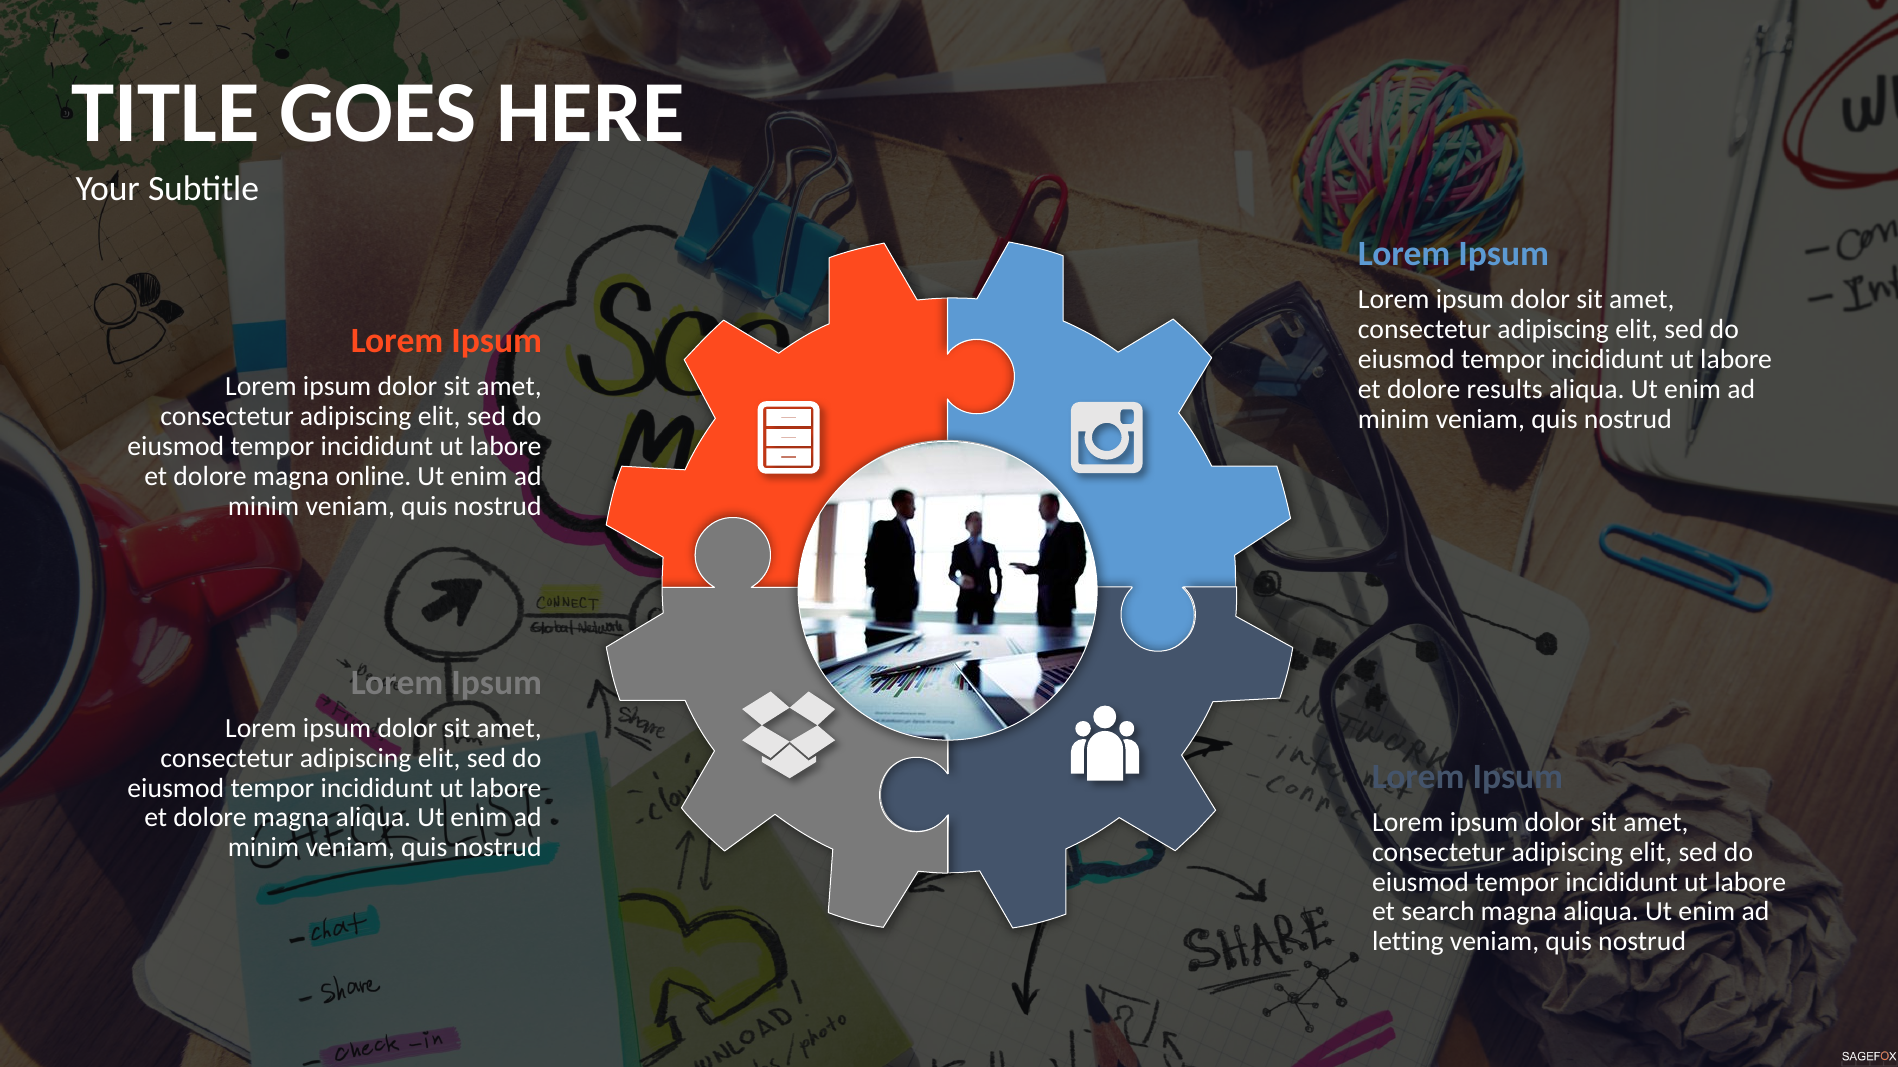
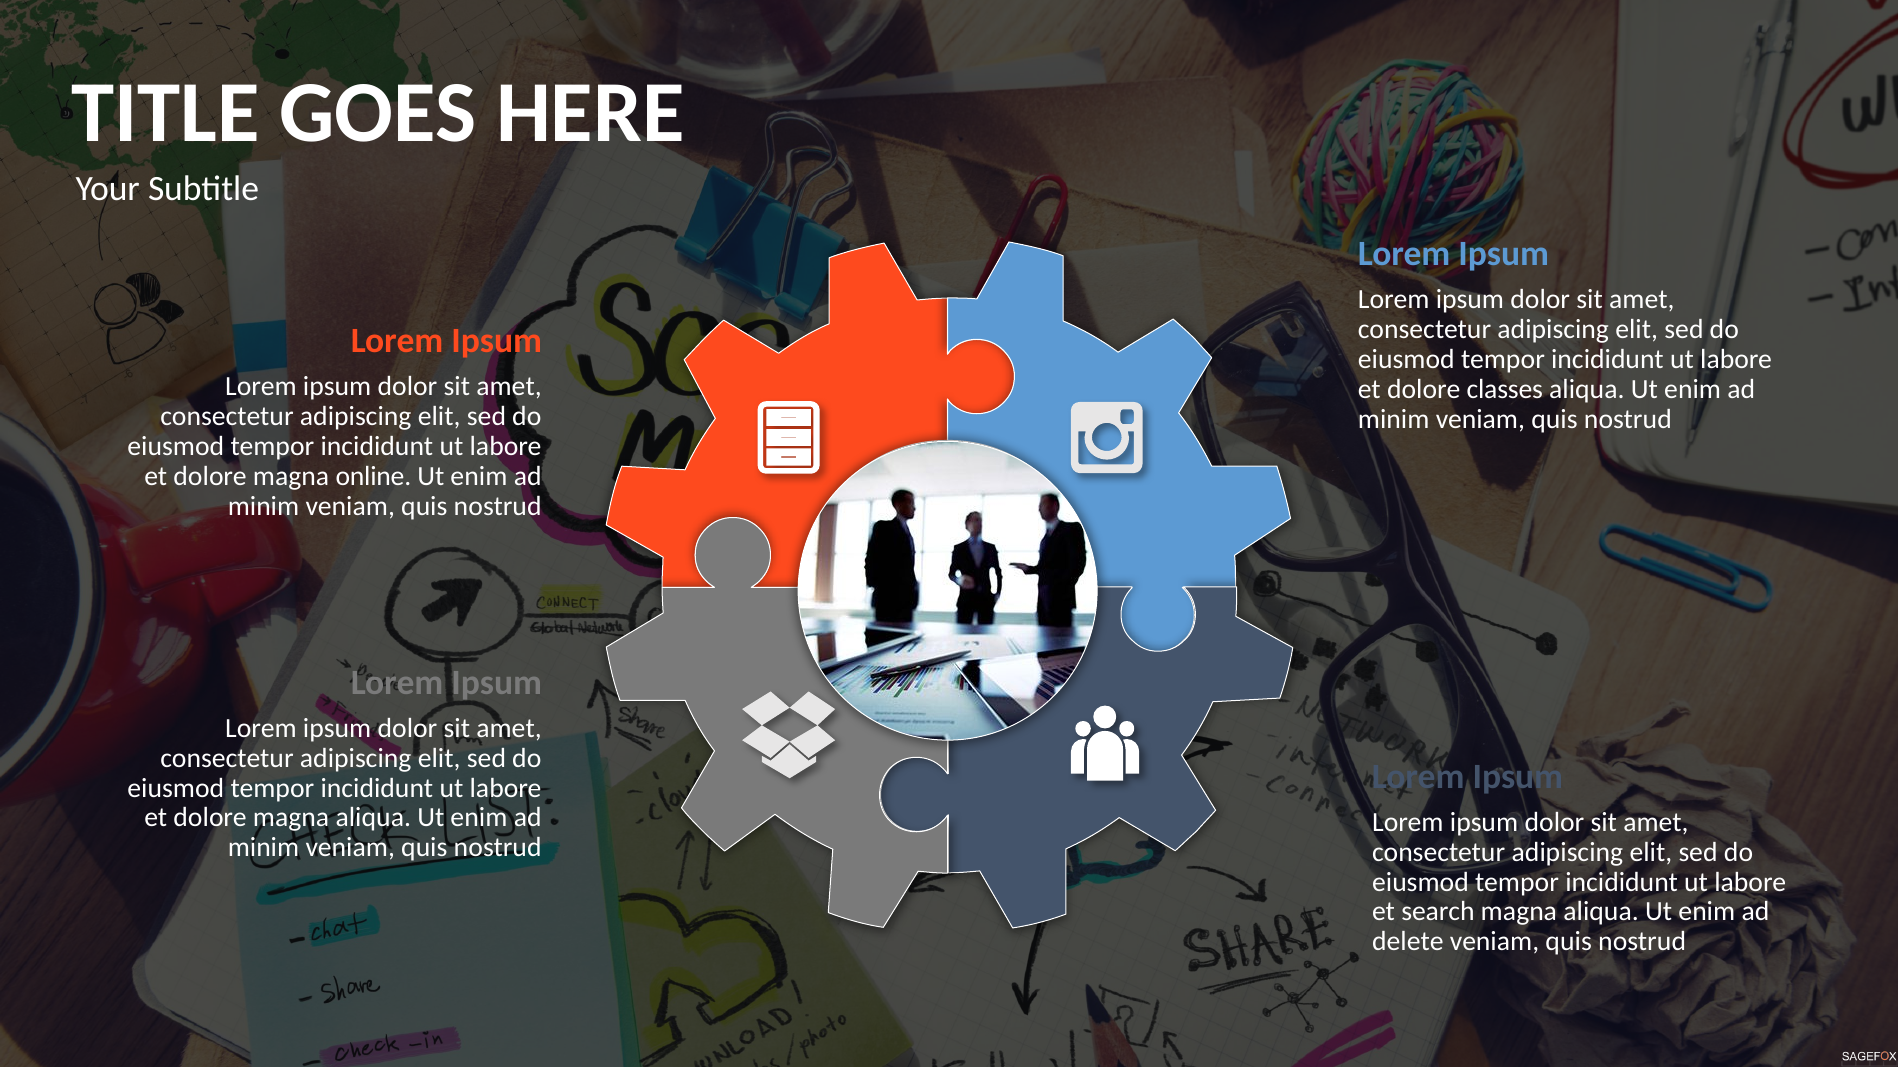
results: results -> classes (1505, 390)
letting: letting -> delete (1408, 942)
